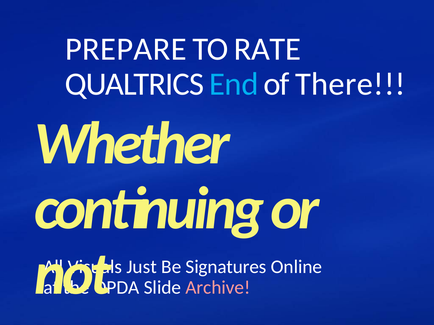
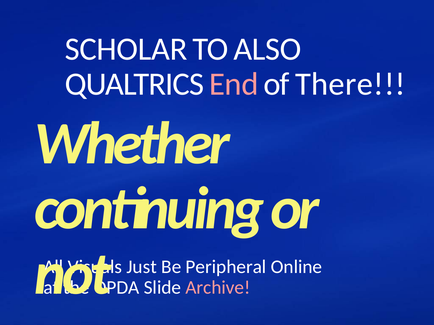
PREPARE: PREPARE -> SCHOLAR (126, 49)
RATE: RATE -> ALSO (267, 49)
End colour: light blue -> pink (234, 84)
Signatures: Signatures -> Peripheral (226, 267)
